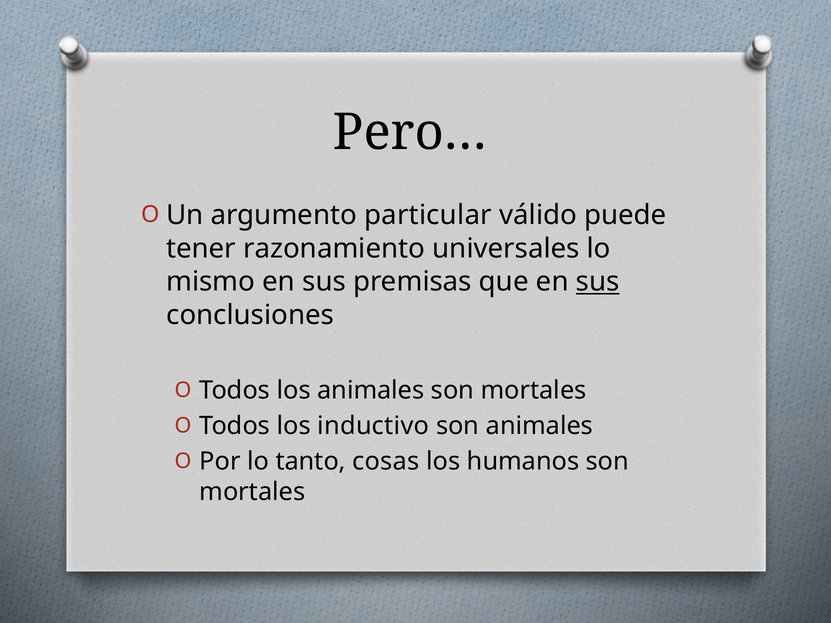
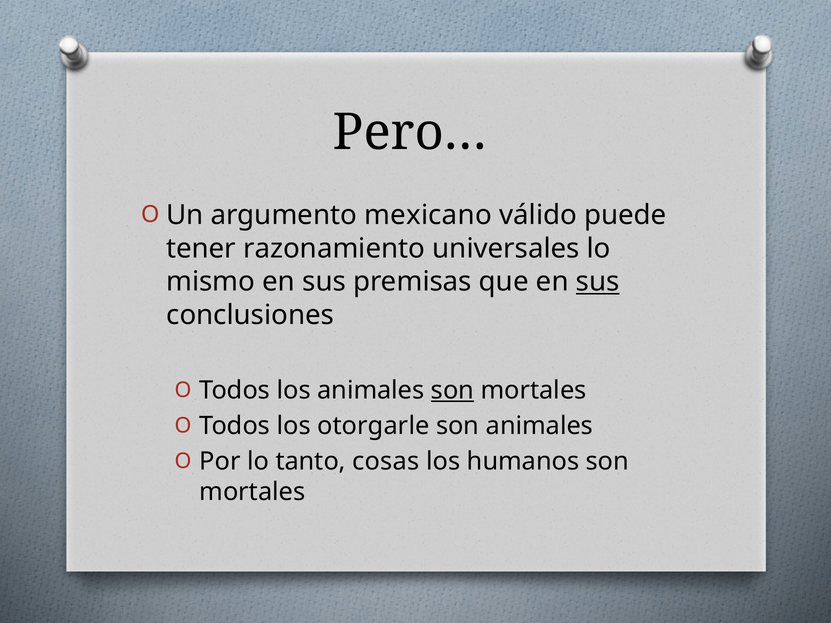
particular: particular -> mexicano (428, 215)
son underline: none -> present (453, 391)
inductivo: inductivo -> otorgarle (373, 426)
